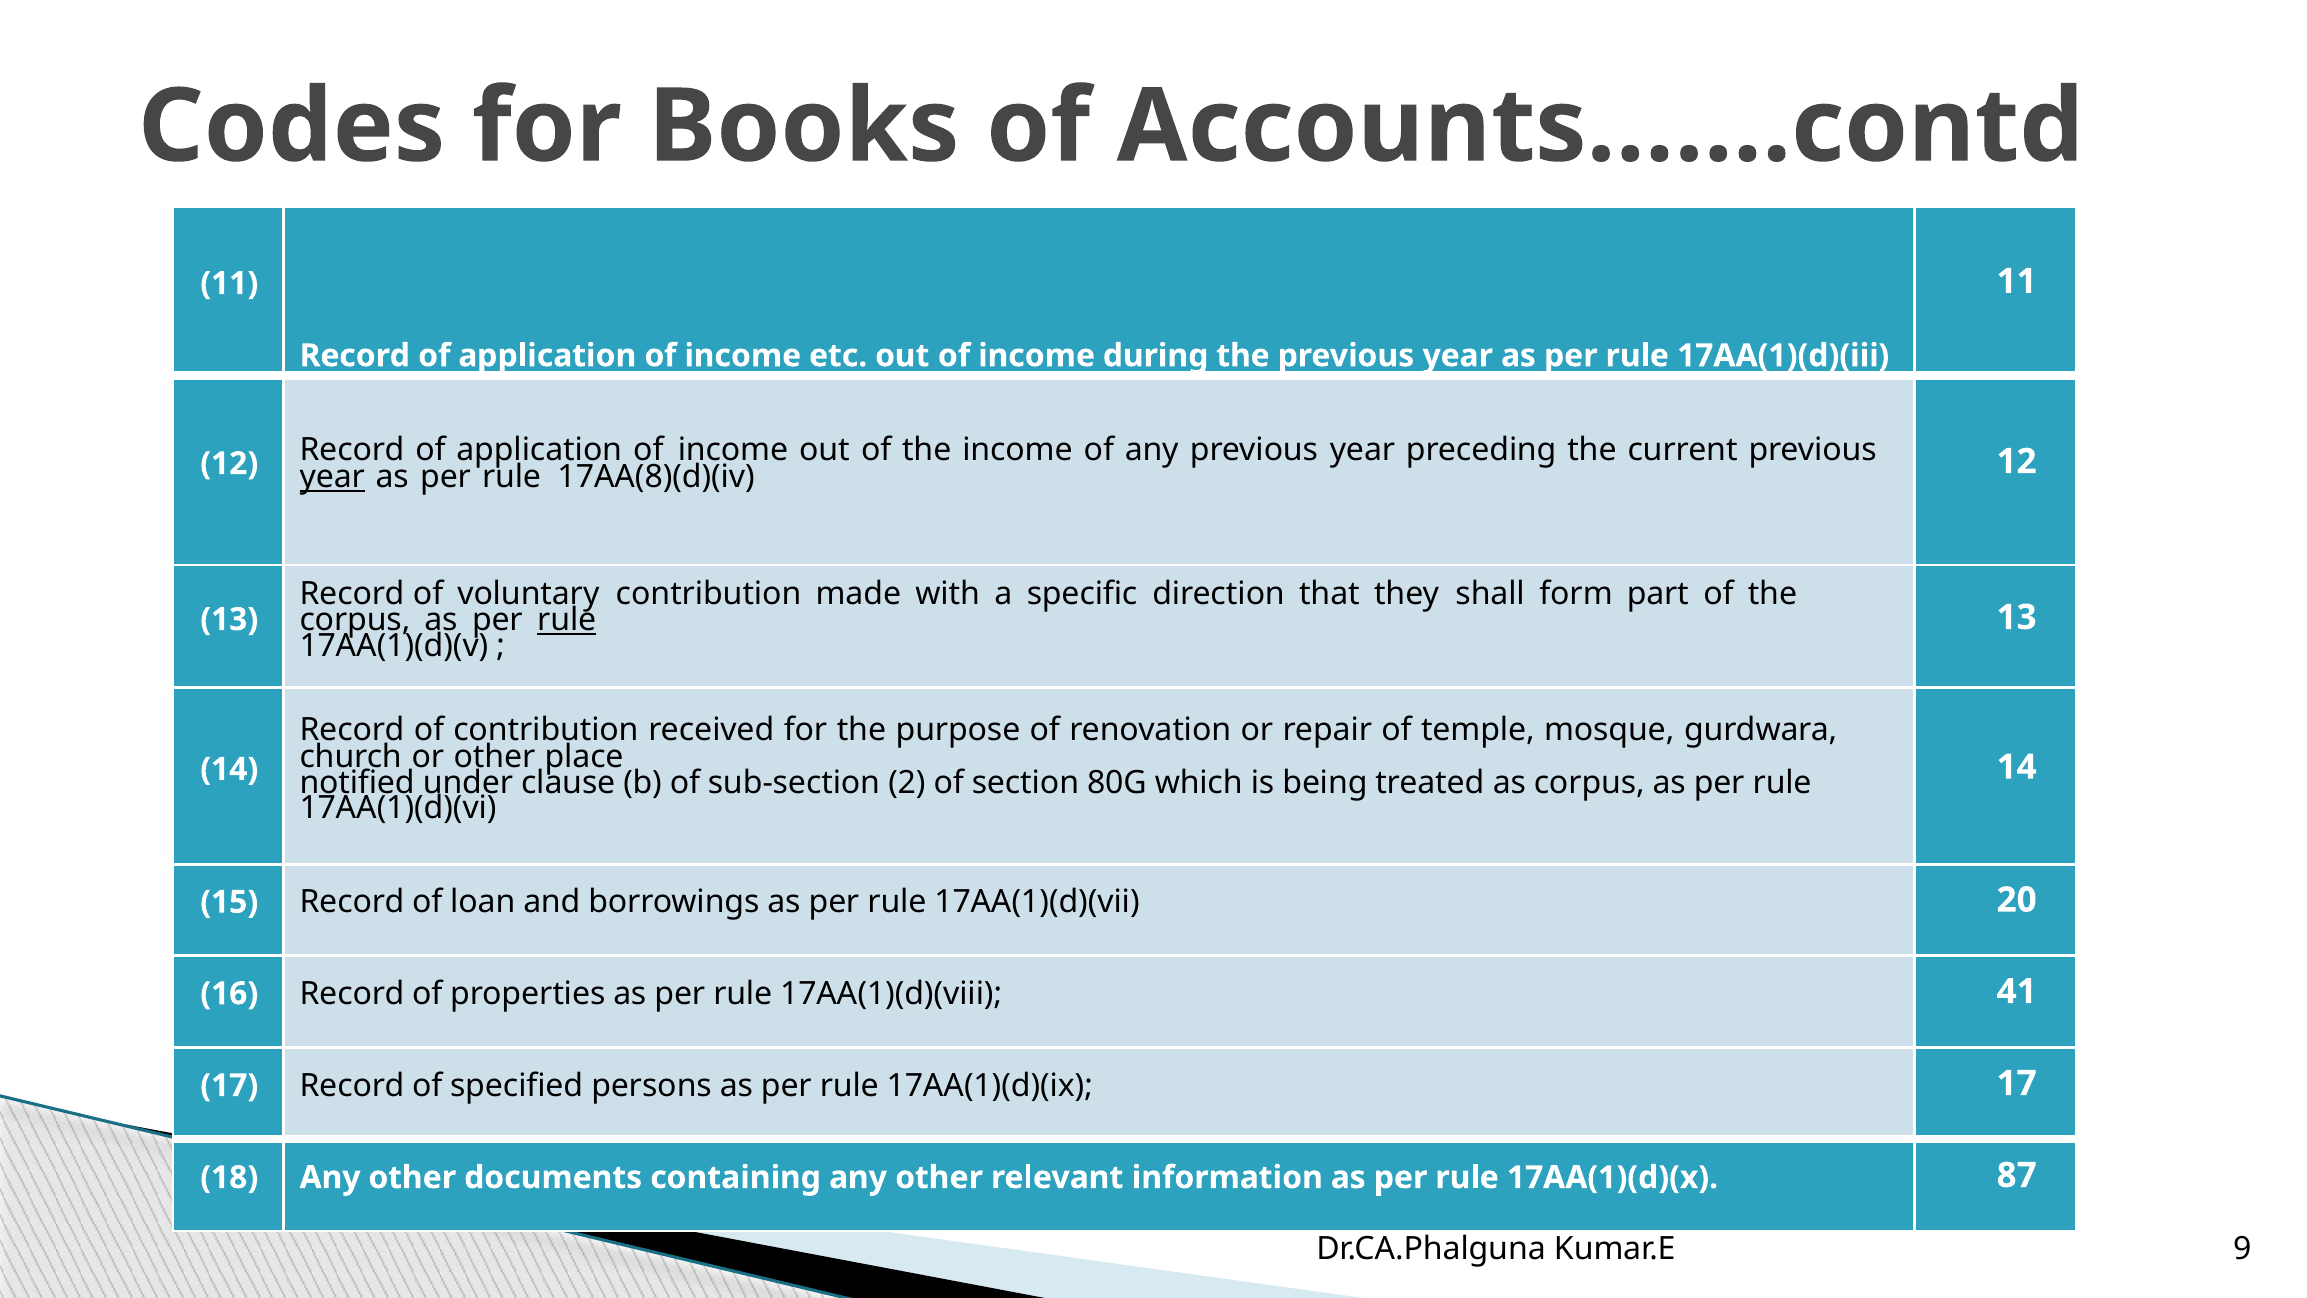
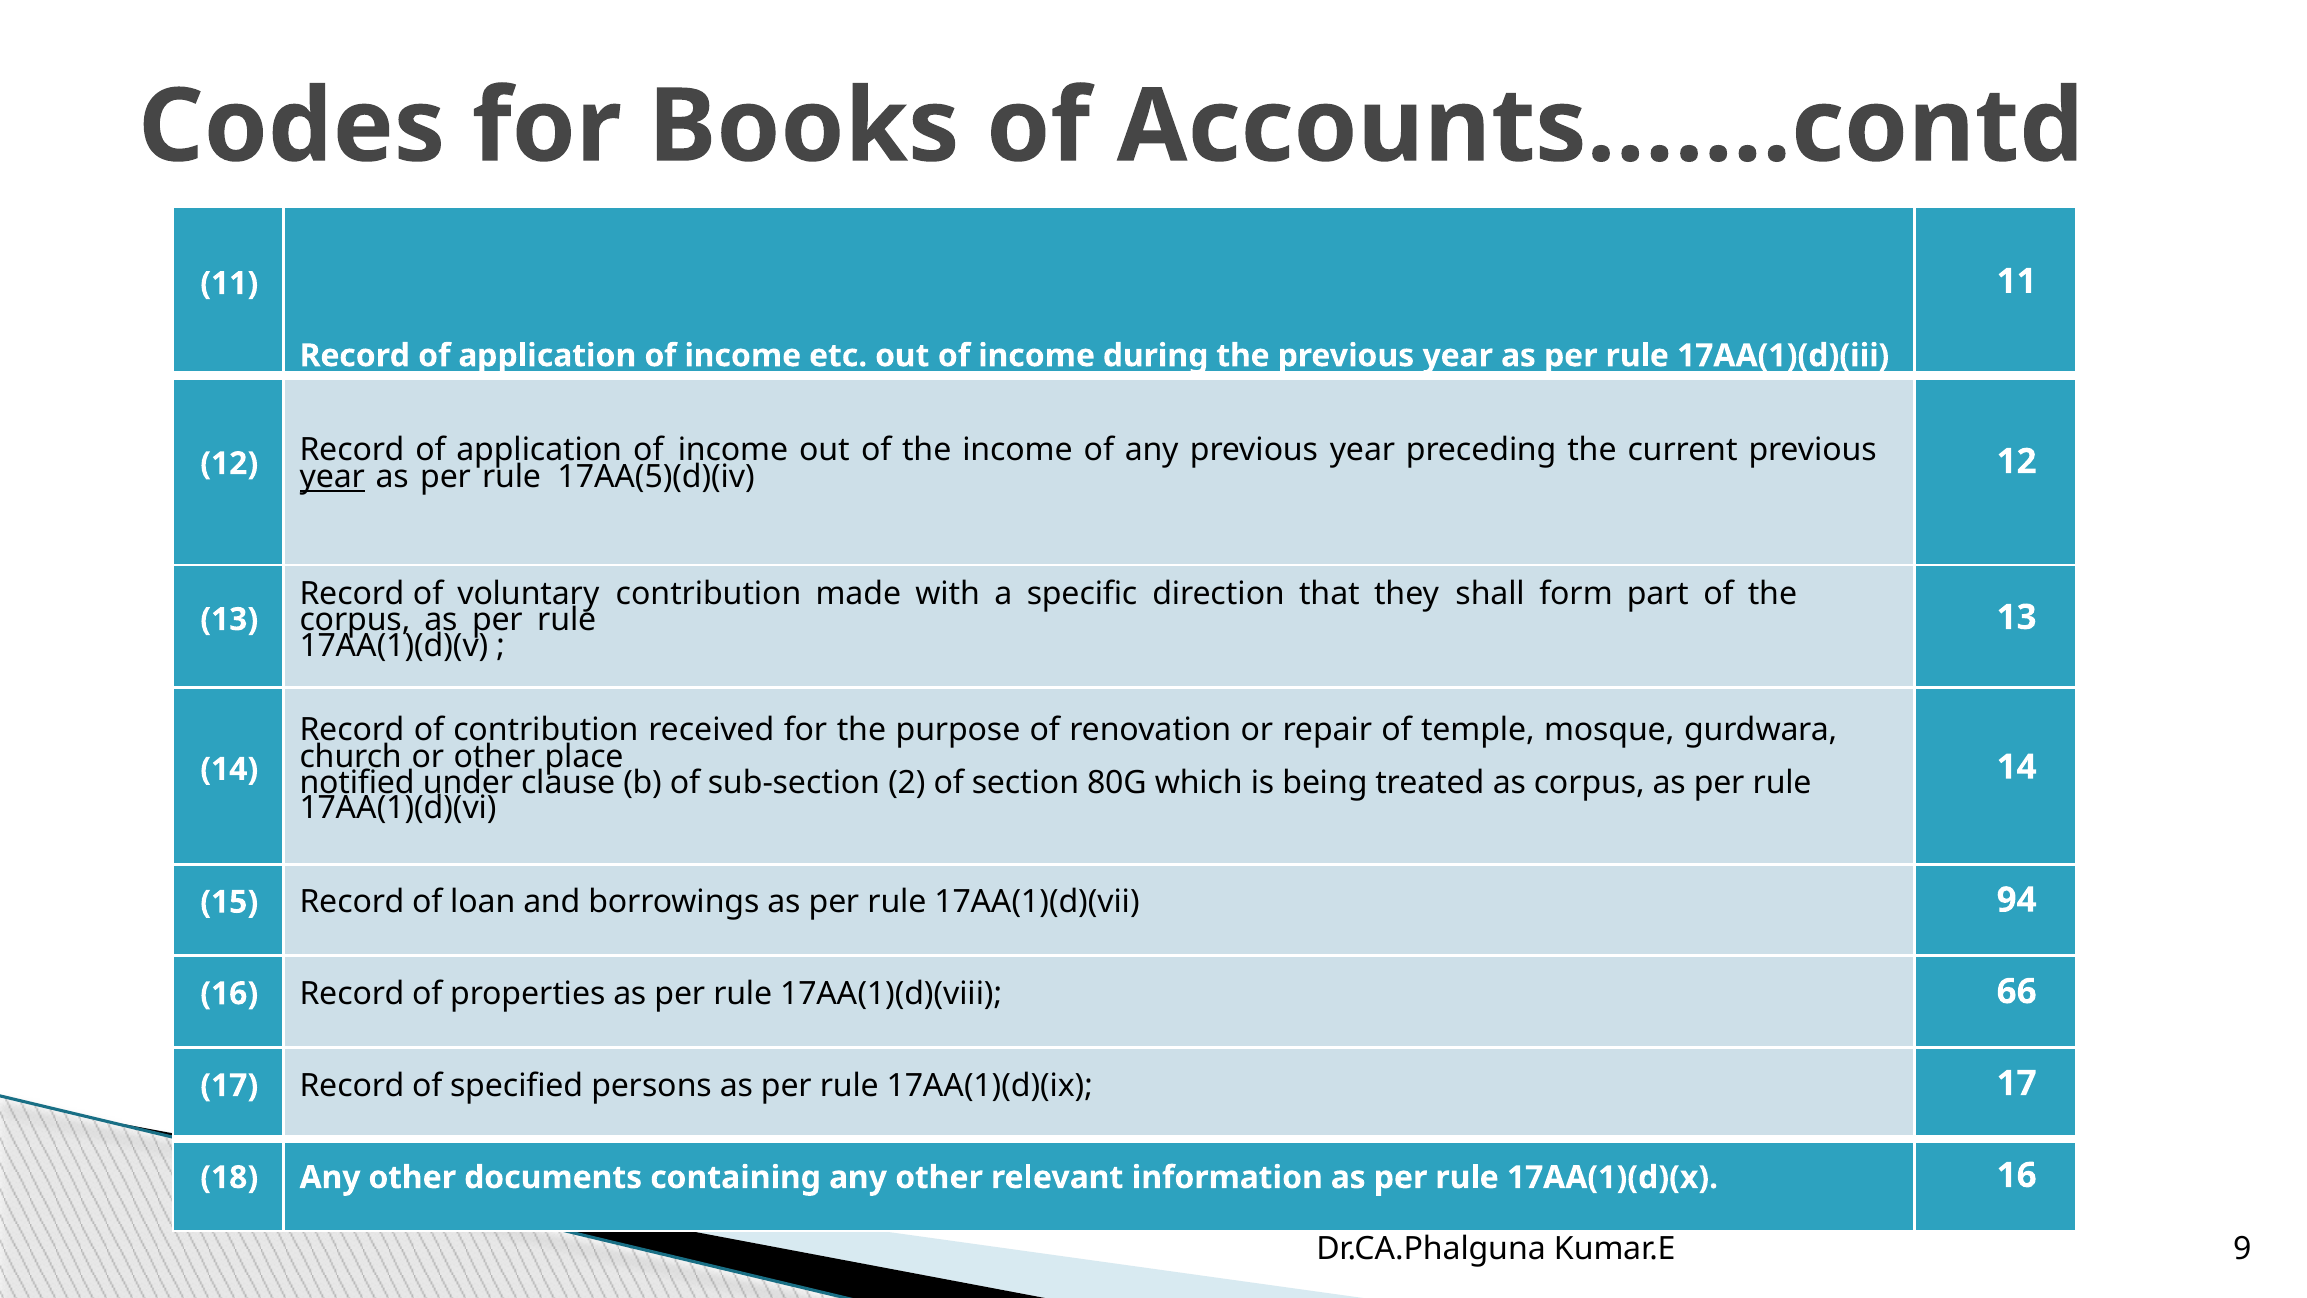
17AA(8)(d)(iv: 17AA(8)(d)(iv -> 17AA(5)(d)(iv (656, 477)
rule underline: present -> none (567, 620)
20: 20 -> 94 (2017, 900)
41: 41 -> 66 (2017, 991)
17AA(1)(d)(x 87: 87 -> 16 (2017, 1175)
